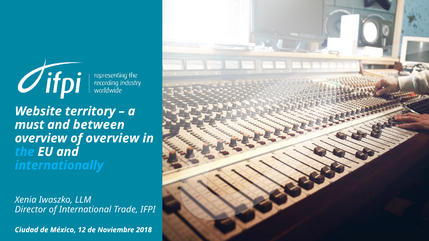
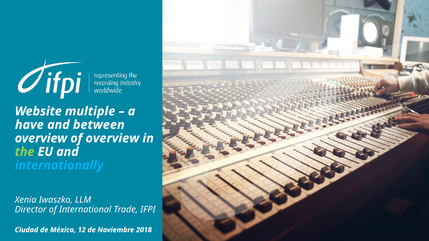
territory: territory -> multiple (90, 111)
must: must -> have (29, 125)
the colour: light blue -> light green (25, 152)
